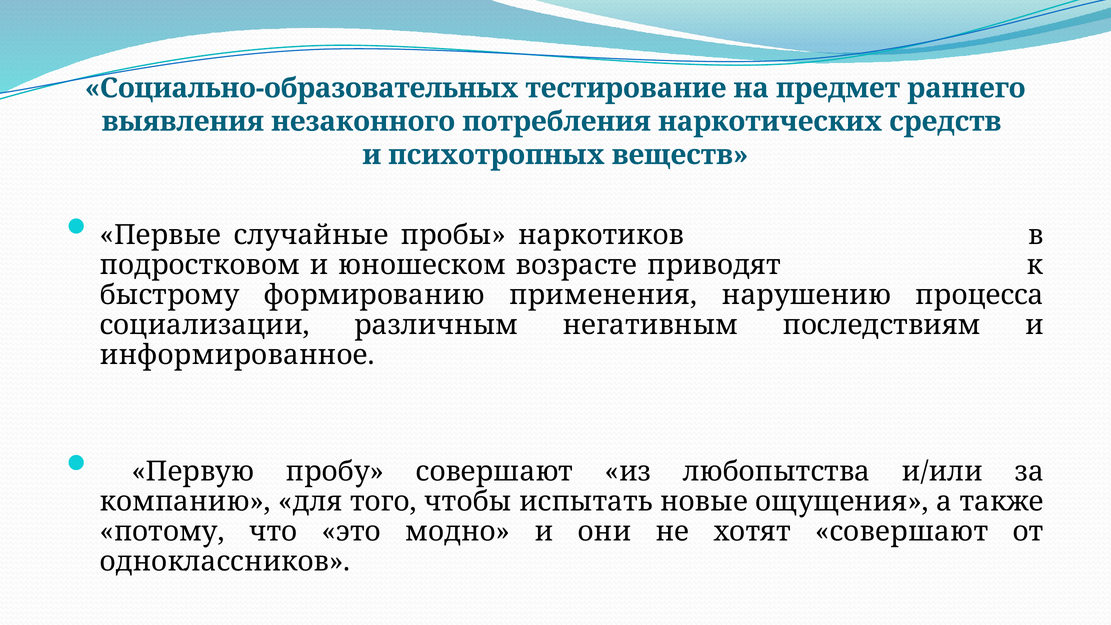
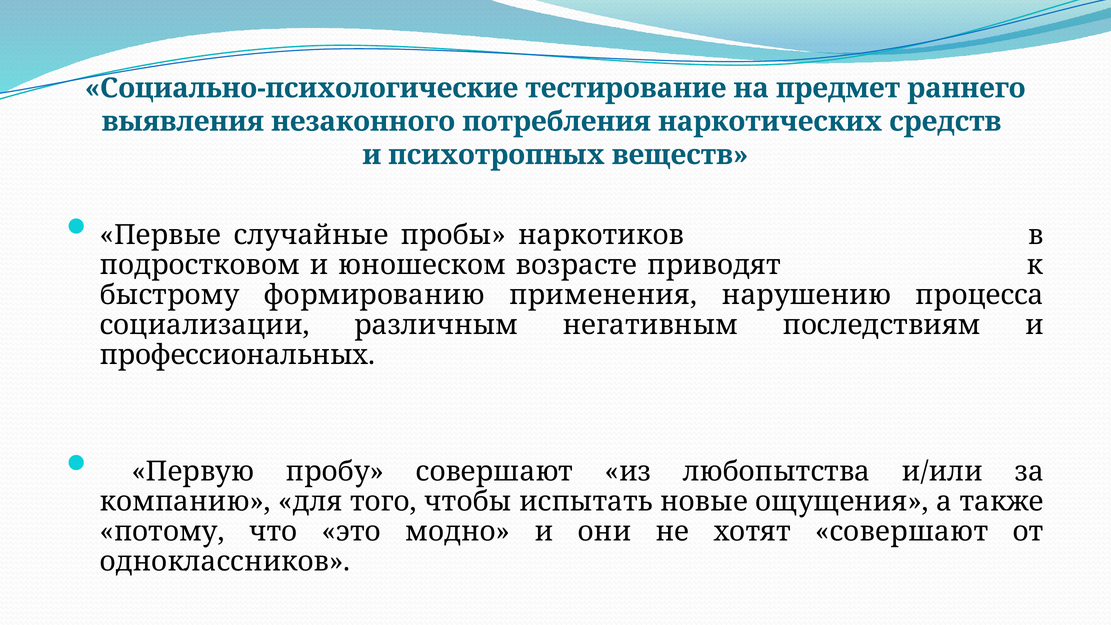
Социально-образовательных: Социально-образовательных -> Социально-психологические (302, 88)
информированное: информированное -> профессиональных (237, 355)
